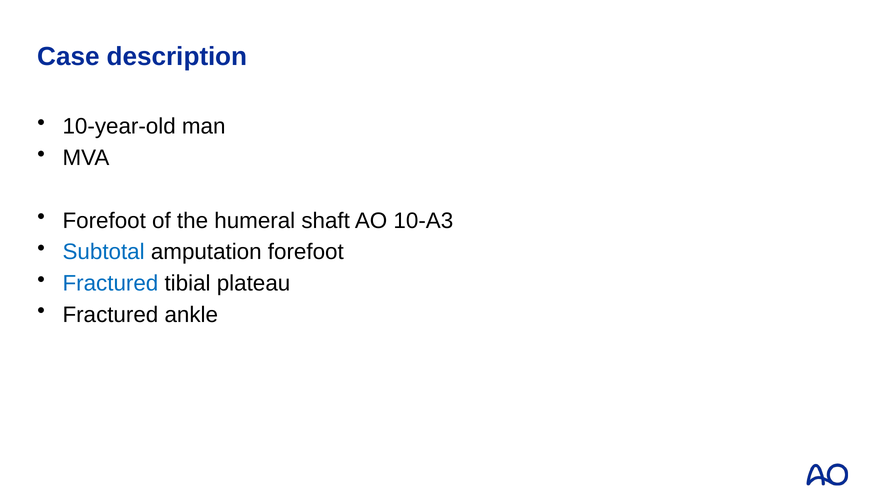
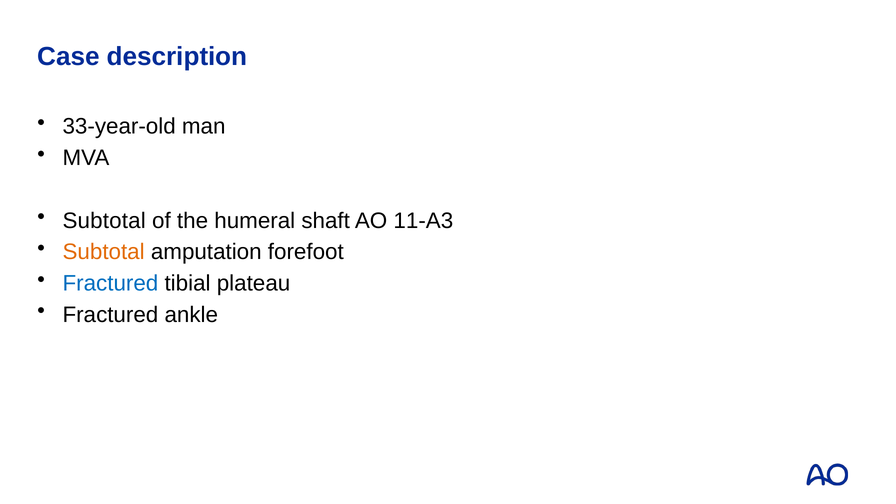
10-year-old: 10-year-old -> 33-year-old (119, 127)
Forefoot: Forefoot -> Subtotal (104, 221)
10-A3: 10-A3 -> 11-A3 (423, 221)
Subtotal colour: blue -> orange (104, 252)
